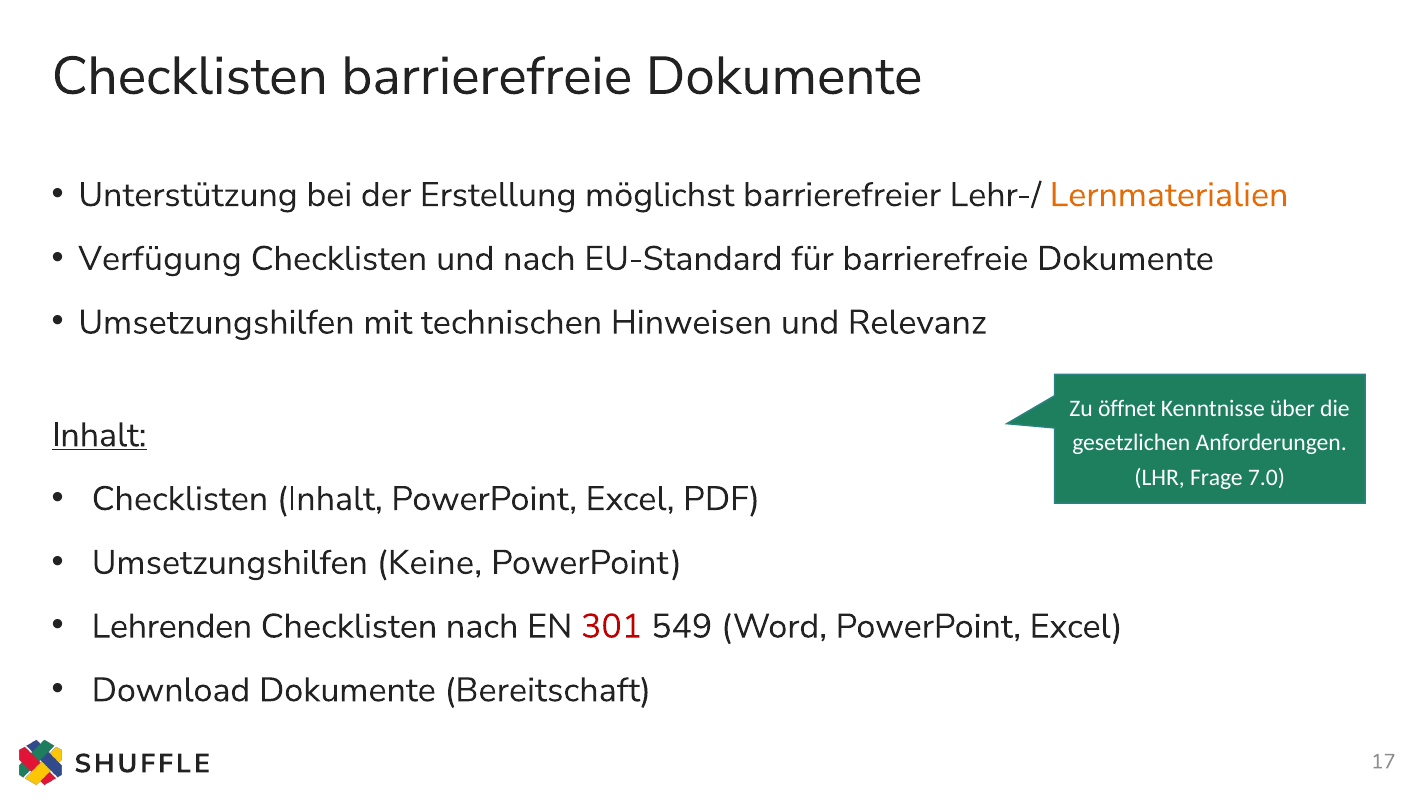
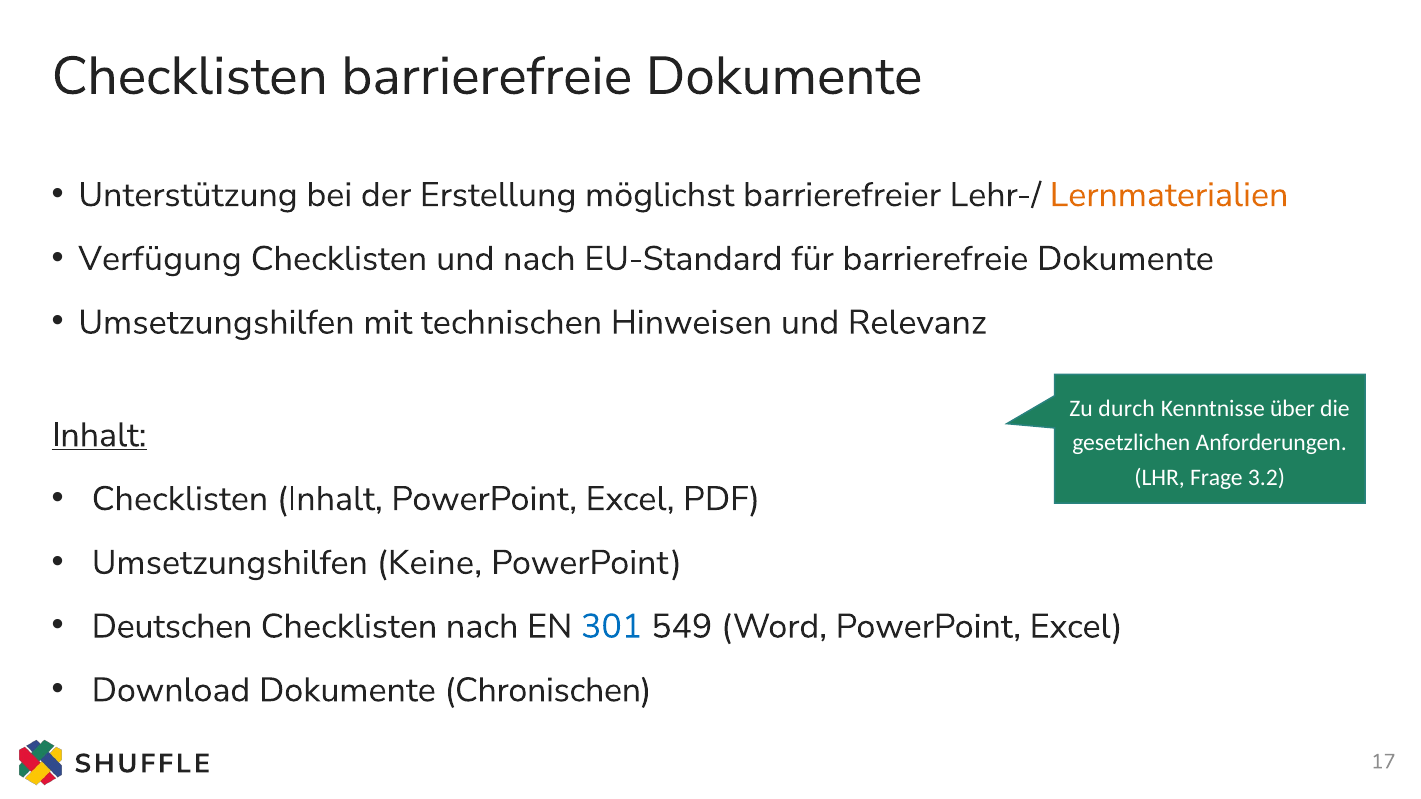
öffnet: öffnet -> durch (1127, 409)
7.0: 7.0 -> 3.2 (1266, 477)
Lehrenden: Lehrenden -> Deutschen (172, 627)
301 colour: red -> blue (612, 627)
Bereitschaft: Bereitschaft -> Chronischen (548, 690)
